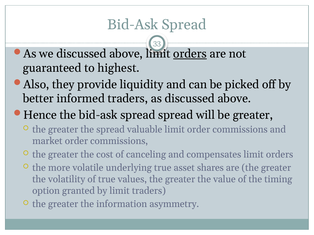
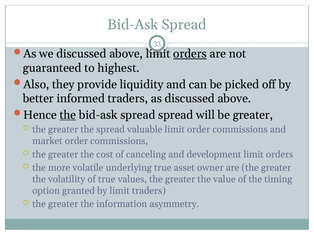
the underline: none -> present (68, 115)
compensates: compensates -> development (214, 155)
shares: shares -> owner (210, 168)
